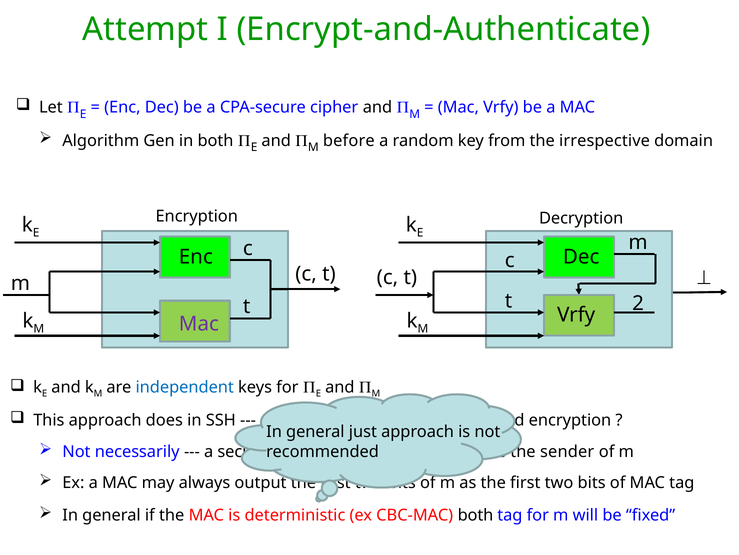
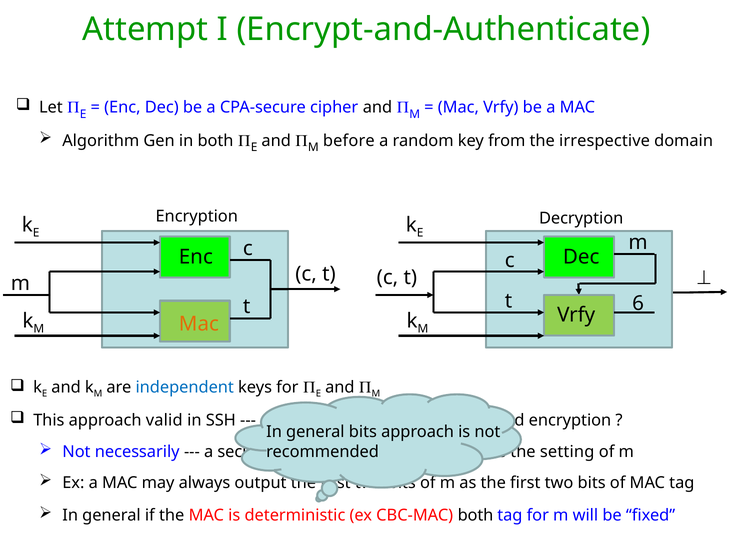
2: 2 -> 6 (638, 303)
Mac colour: purple -> orange (199, 324)
approach does: does -> valid (164, 420)
general just: just -> bits (363, 431)
sender: sender -> setting (567, 451)
